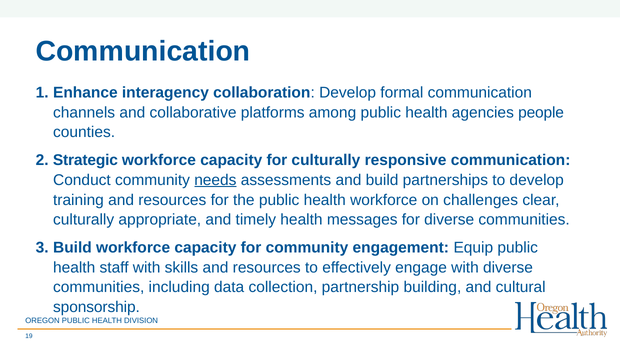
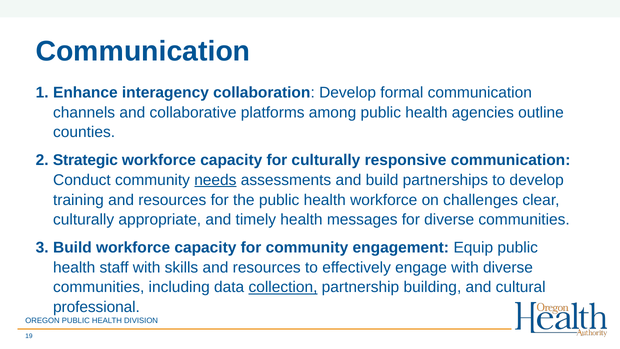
people: people -> outline (541, 112)
collection underline: none -> present (283, 287)
sponsorship: sponsorship -> professional (96, 307)
